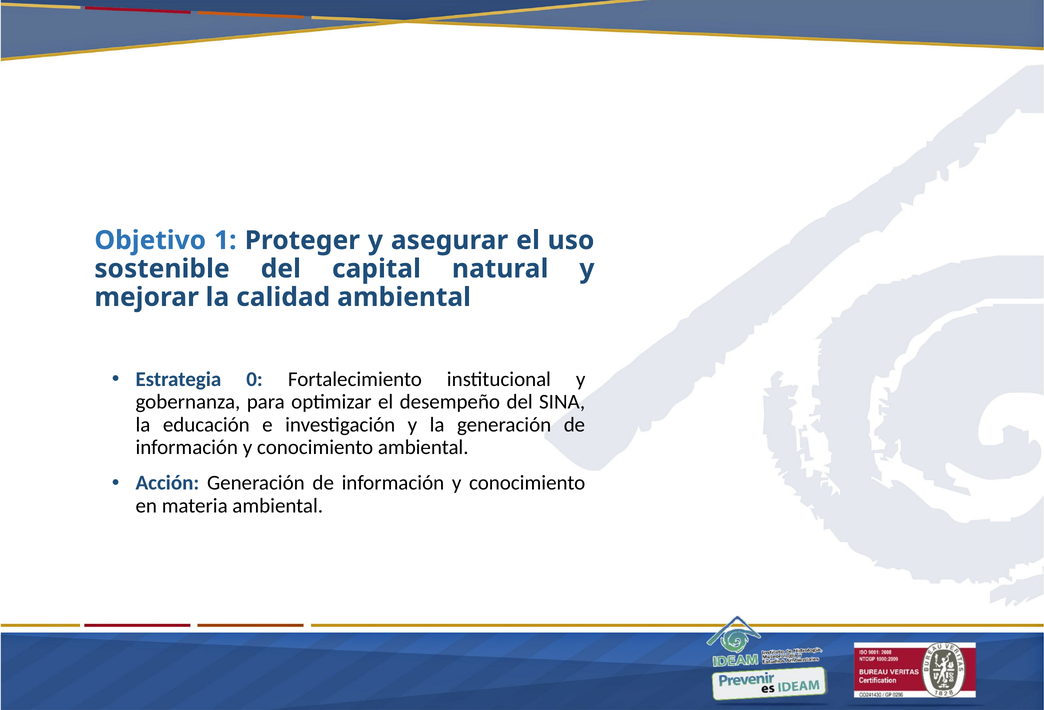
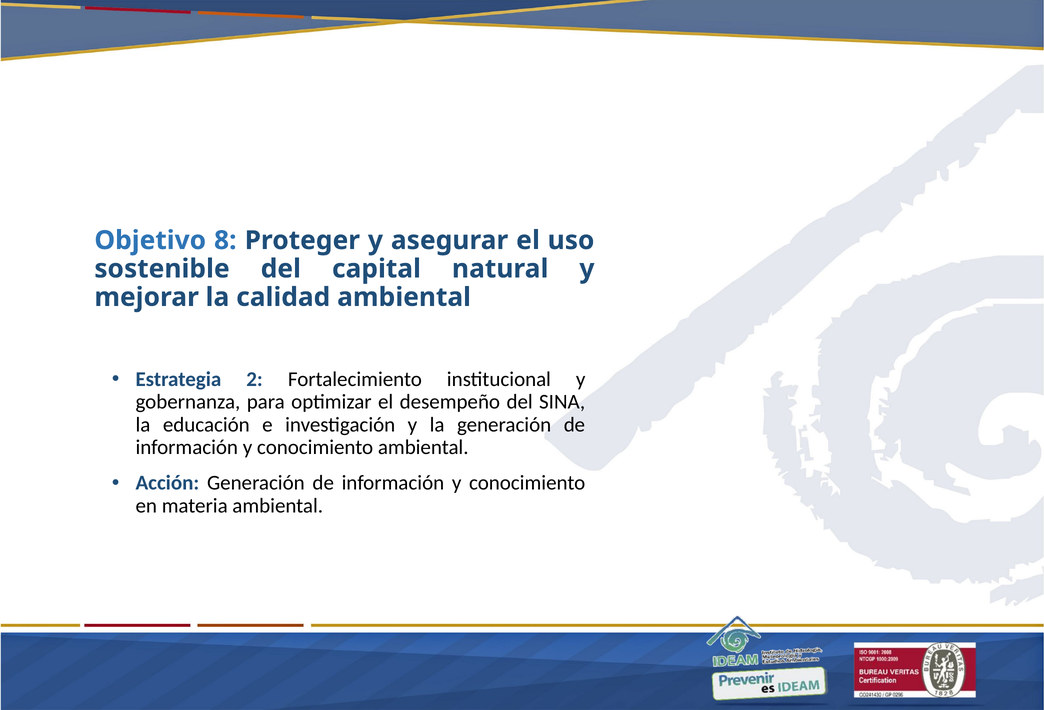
1: 1 -> 8 (225, 240)
0: 0 -> 2 (255, 379)
